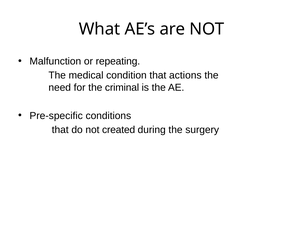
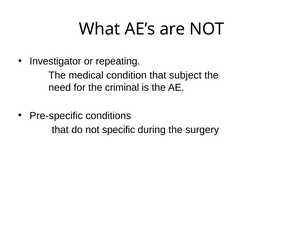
Malfunction: Malfunction -> Investigator (55, 61)
actions: actions -> subject (185, 75)
created: created -> specific (119, 130)
